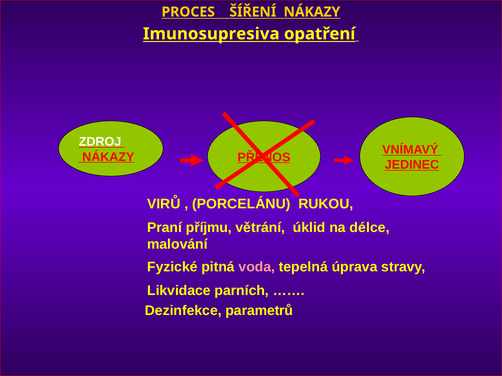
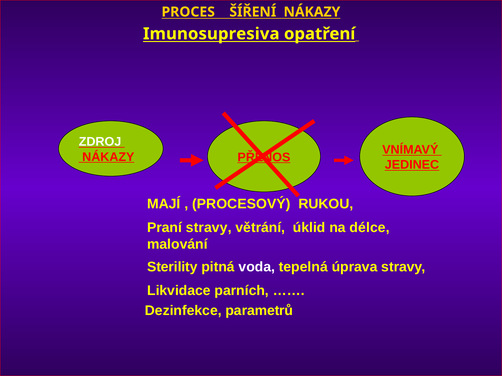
VIRŮ: VIRŮ -> MAJÍ (164, 204)
PORCELÁNU: PORCELÁNU -> PROCESOVÝ (241, 204)
Praní příjmu: příjmu -> stravy (209, 228)
Fyzické: Fyzické -> Sterility (172, 267)
voda colour: pink -> white (257, 267)
